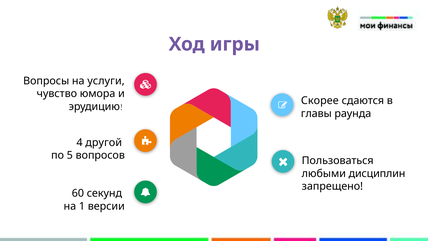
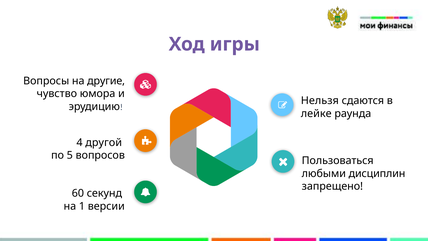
услуги: услуги -> другие (106, 81)
Скорее: Скорее -> Нельзя (320, 101)
главы: главы -> лейке (316, 114)
